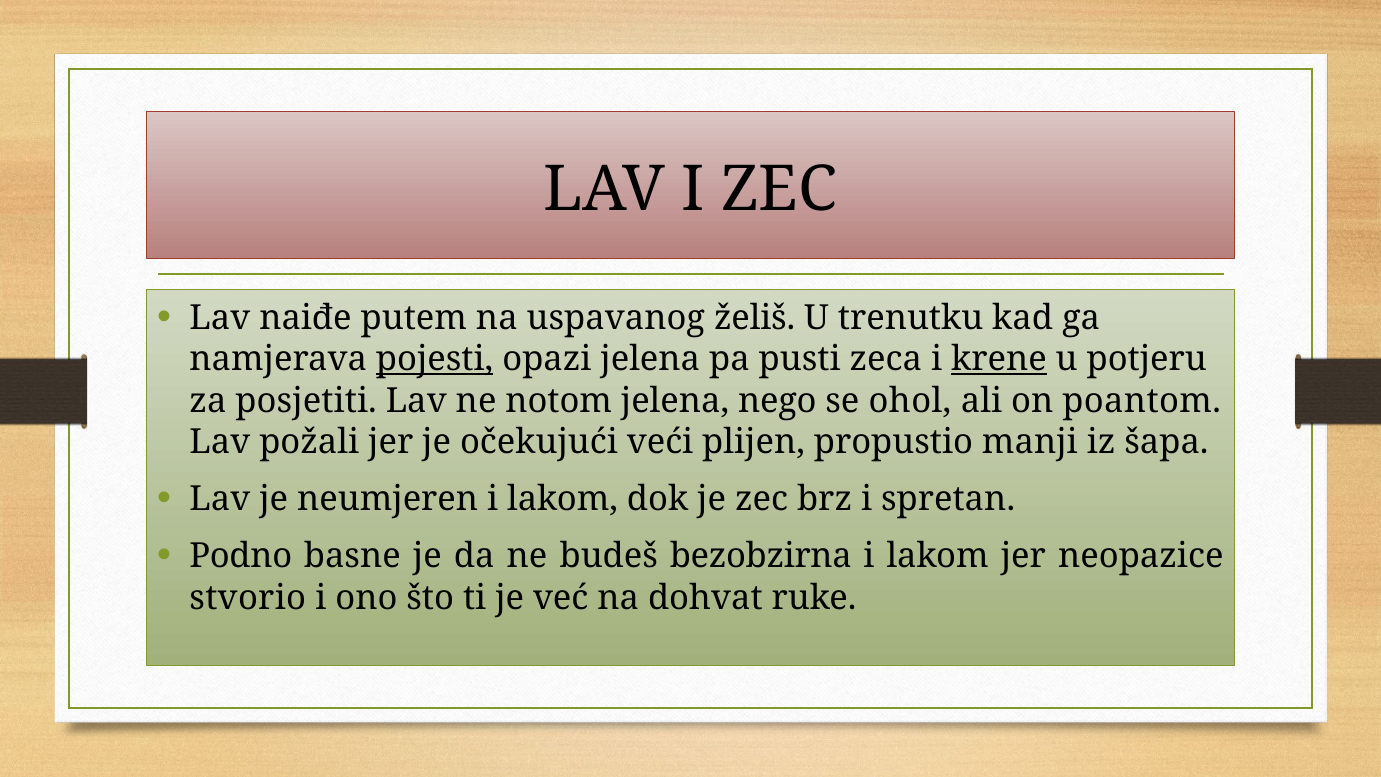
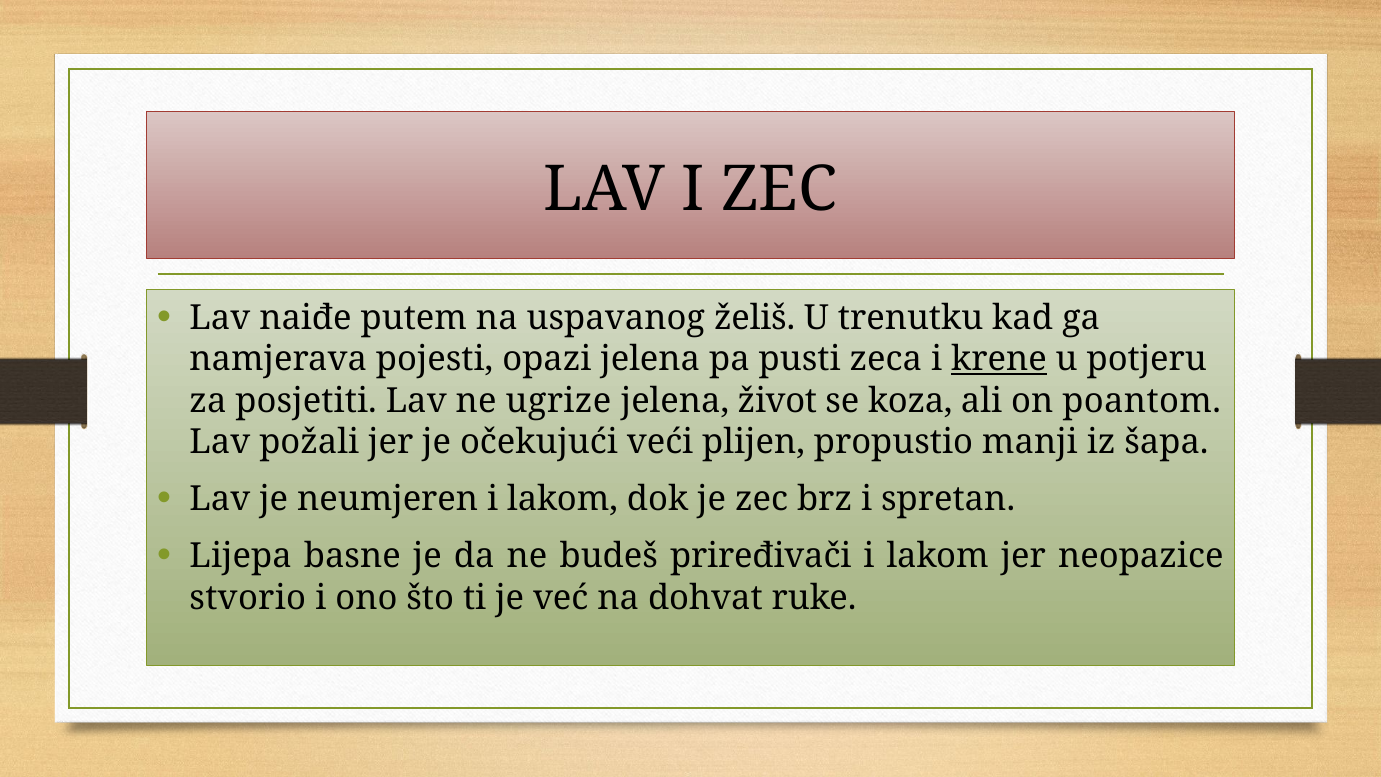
pojesti underline: present -> none (435, 359)
notom: notom -> ugrize (559, 401)
nego: nego -> život (777, 401)
ohol: ohol -> koza (910, 401)
Podno: Podno -> Lijepa (241, 556)
bezobzirna: bezobzirna -> priređivači (761, 556)
